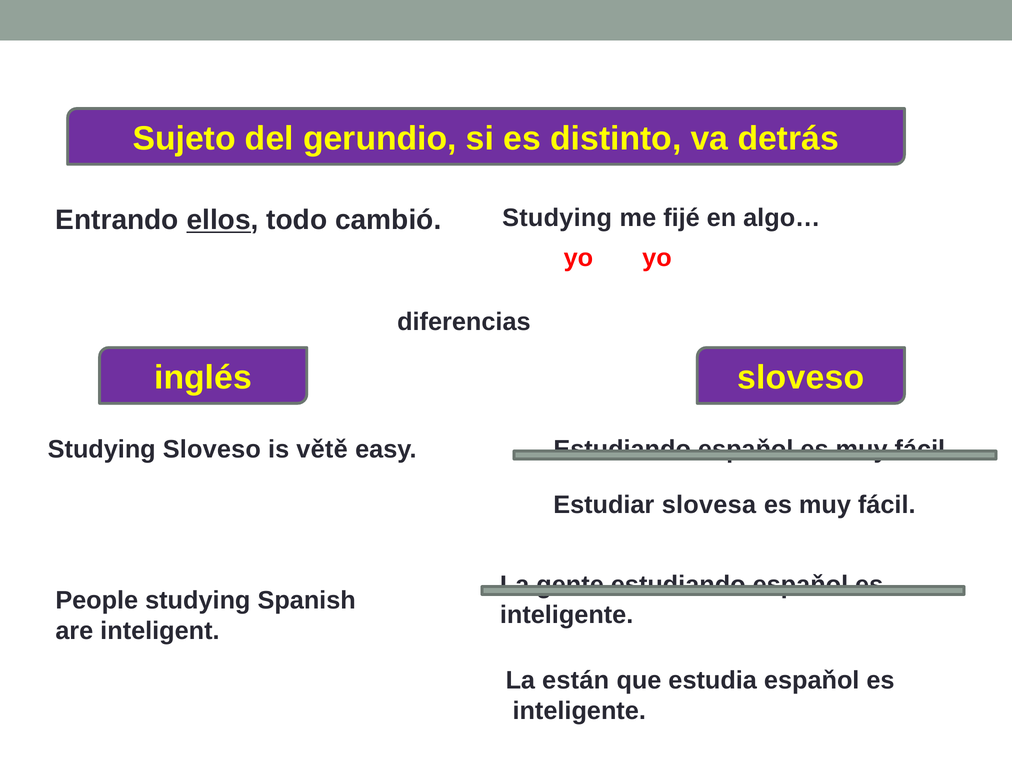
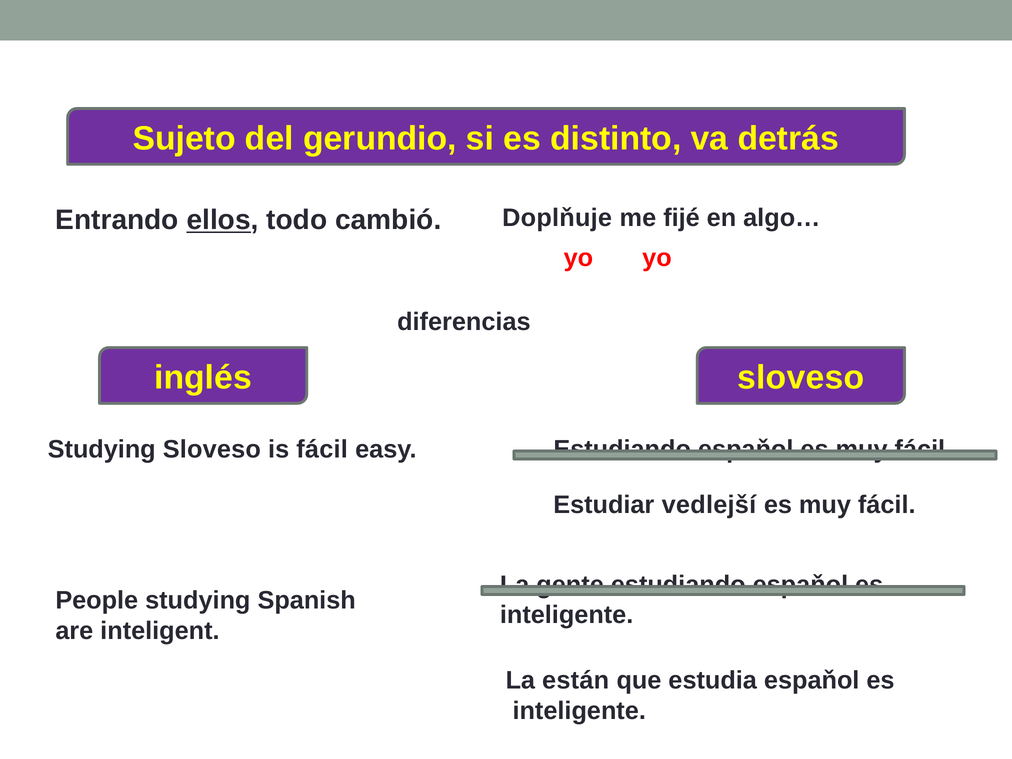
cambió Studying: Studying -> Doplňuje (557, 218)
is větě: větě -> fácil (322, 449)
slovesa: slovesa -> vedlejší (709, 505)
